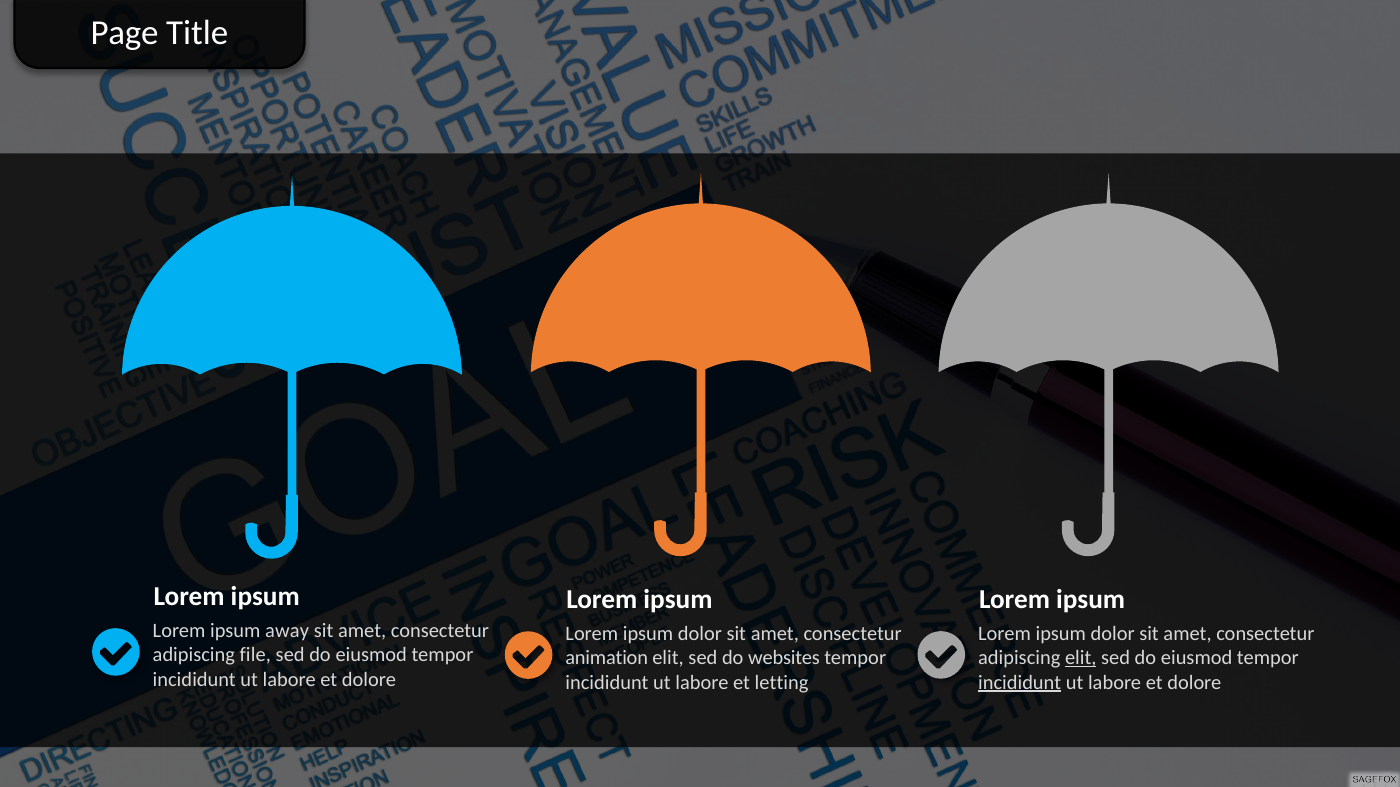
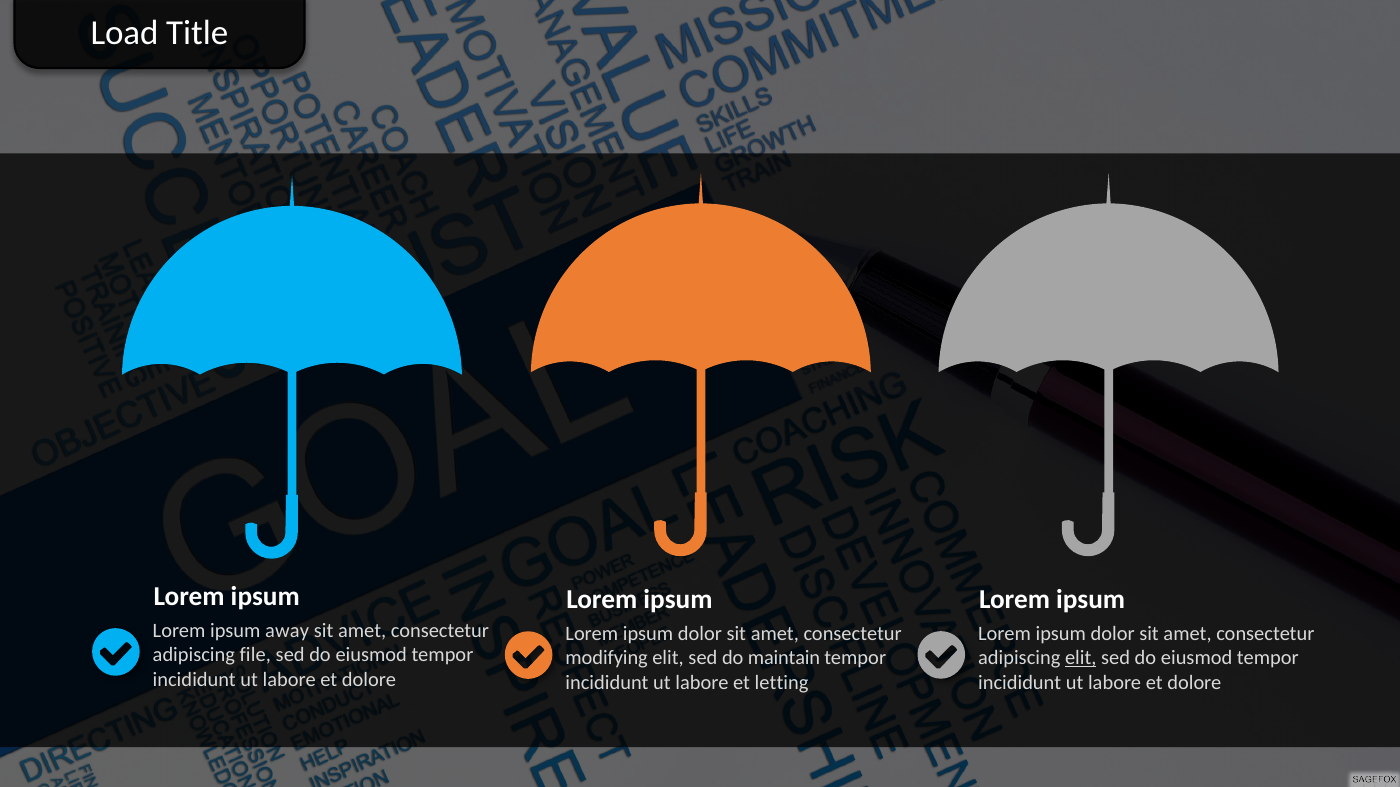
Page: Page -> Load (124, 33)
animation: animation -> modifying (607, 658)
websites: websites -> maintain (784, 658)
incididunt underline: present -> none (1020, 683)
